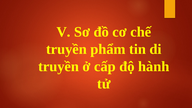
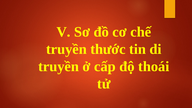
phẩm: phẩm -> thước (108, 49)
hành: hành -> thoái (154, 67)
